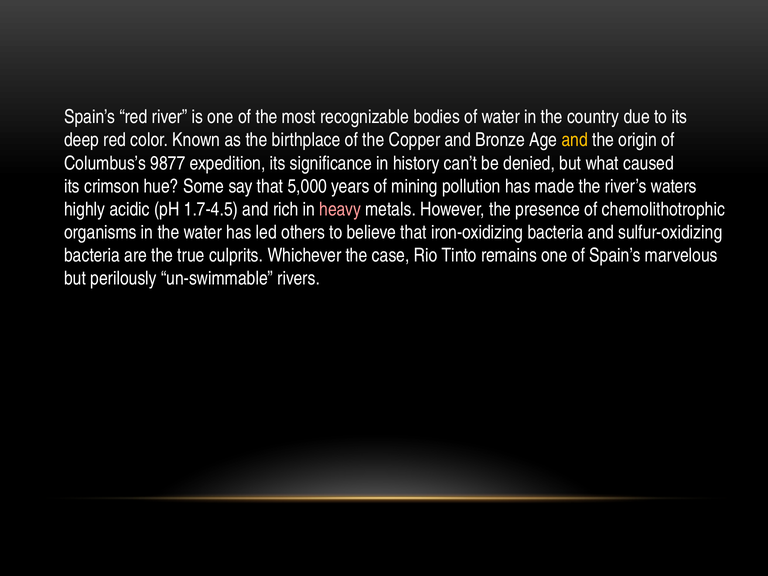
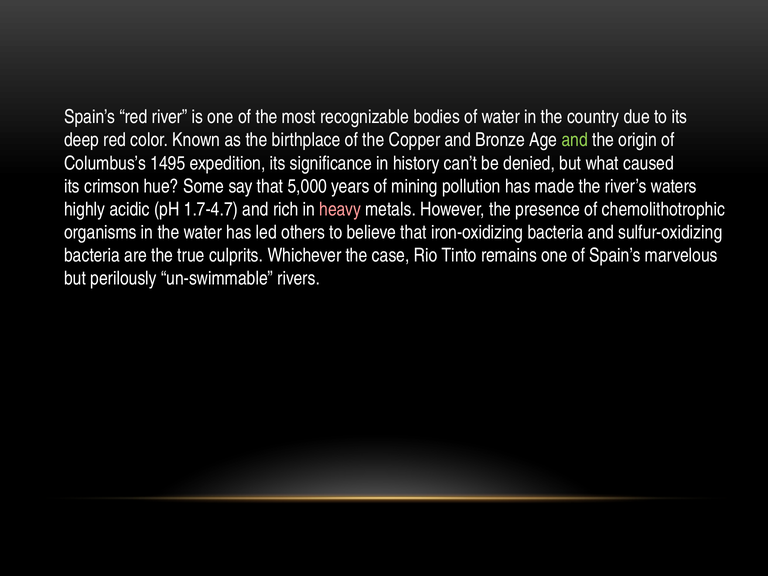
and colour: yellow -> light green (575, 140)
9877: 9877 -> 1495 (168, 163)
1.7-4.5: 1.7-4.5 -> 1.7-4.7 (211, 209)
